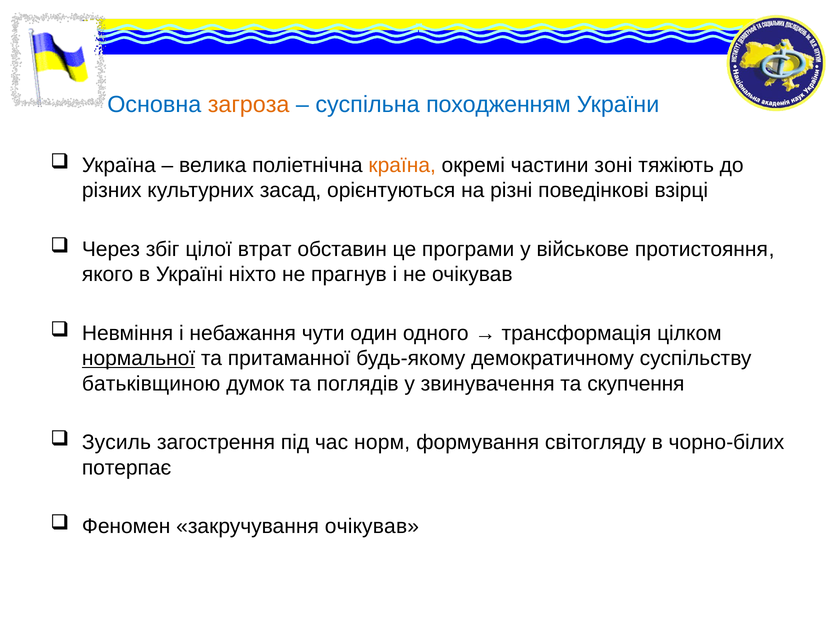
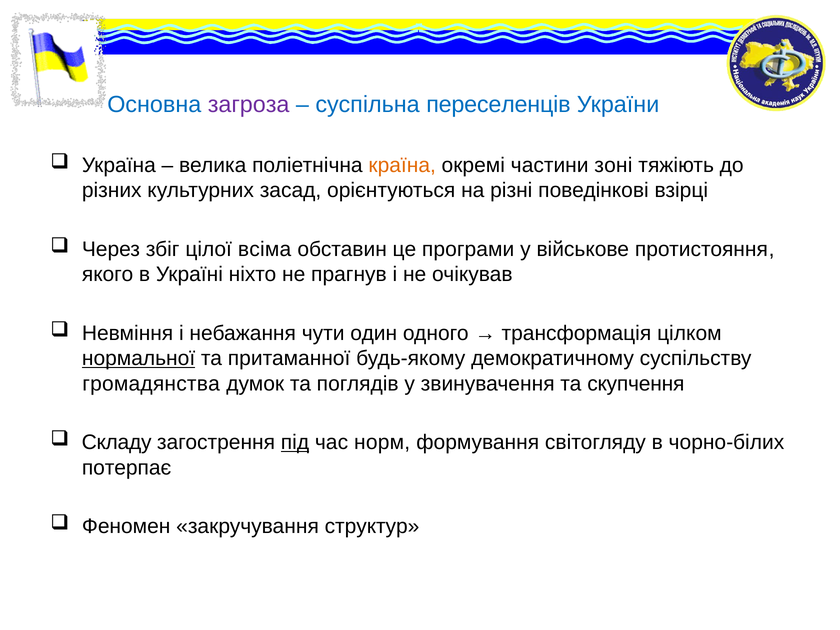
загроза colour: orange -> purple (249, 104)
походженням: походженням -> переселенців (498, 104)
втрат: втрат -> всіма (265, 249)
батьківщиною: батьківщиною -> громадянства (151, 384)
Зусиль: Зусиль -> Складу (117, 442)
під underline: none -> present (295, 442)
закручування очікував: очікував -> структур (372, 526)
